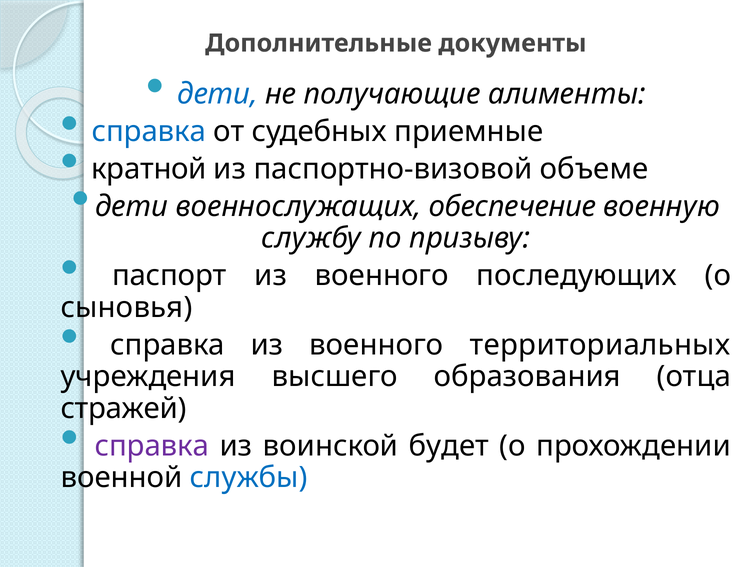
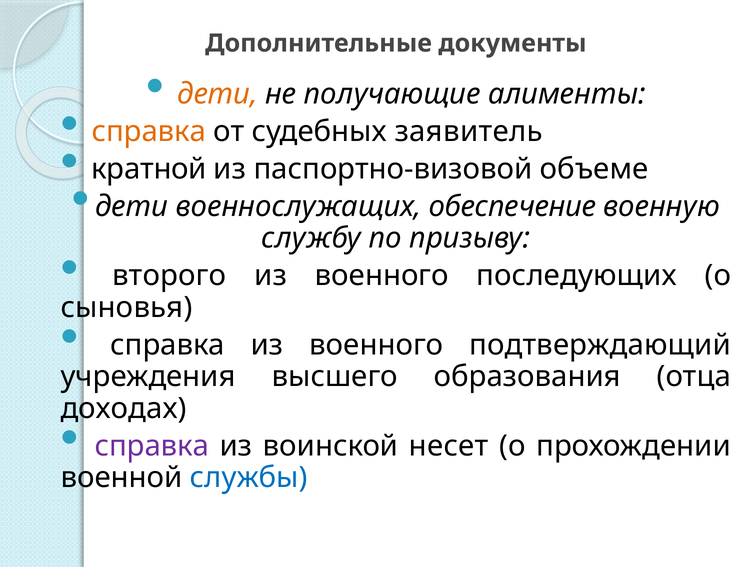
дети colour: blue -> orange (217, 94)
справка colour: blue -> orange (149, 132)
приемные: приемные -> заявитель (469, 132)
паспорт: паспорт -> второго (169, 276)
территориальных: территориальных -> подтверждающий (600, 345)
стражей: стражей -> доходах (124, 408)
будет: будет -> несет (449, 446)
